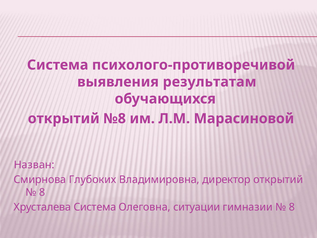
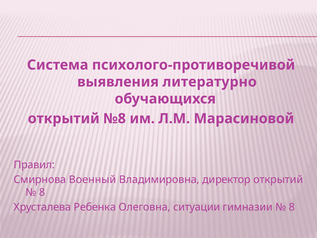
результатам: результатам -> литературно (210, 82)
Назван: Назван -> Правил (34, 165)
Глубоких: Глубоких -> Военный (93, 179)
Хрусталева Система: Система -> Ребенка (95, 207)
